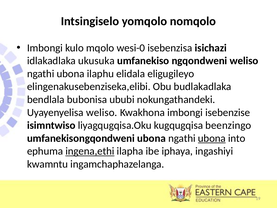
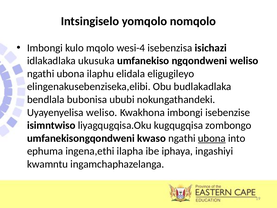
wesi-0: wesi-0 -> wesi-4 (131, 48)
beenzingo: beenzingo -> zombongo (228, 125)
umfanekisongqondweni ubona: ubona -> kwaso (151, 138)
ingena,ethi underline: present -> none (90, 151)
